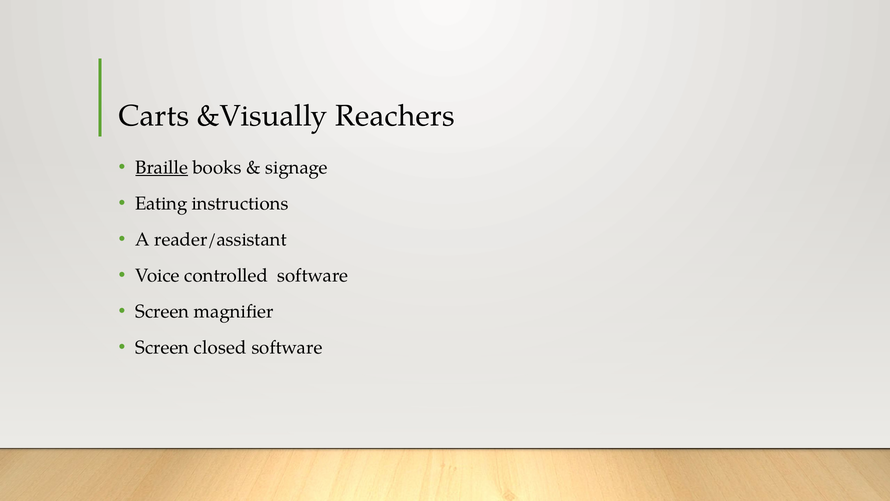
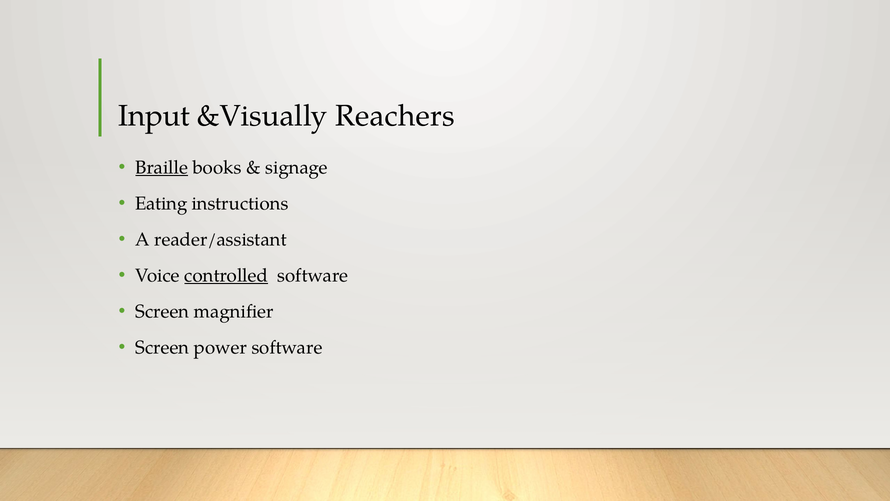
Carts: Carts -> Input (154, 116)
controlled underline: none -> present (226, 275)
closed: closed -> power (220, 347)
